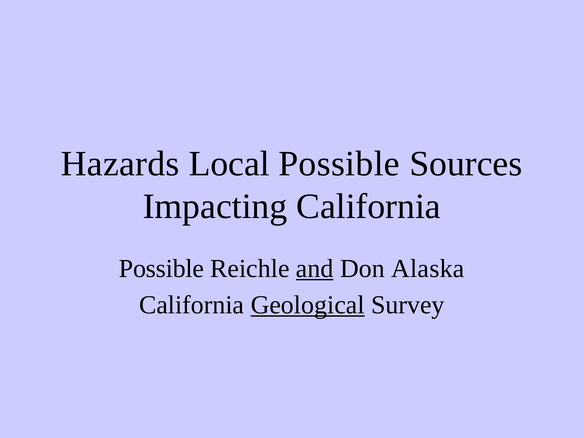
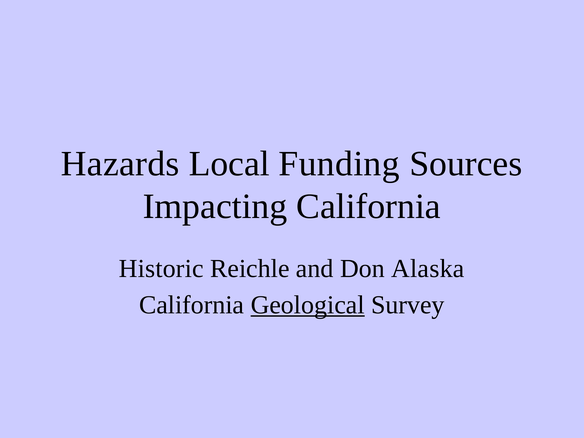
Local Possible: Possible -> Funding (339, 164)
Possible: Possible -> Historic (161, 269)
and underline: present -> none (315, 269)
